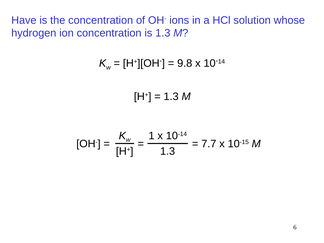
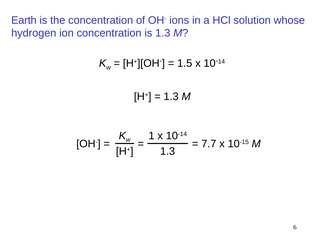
Have: Have -> Earth (24, 20)
9.8: 9.8 -> 1.5 (185, 63)
